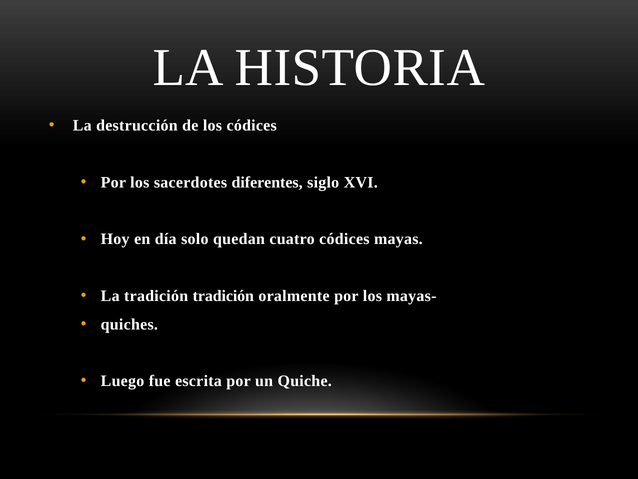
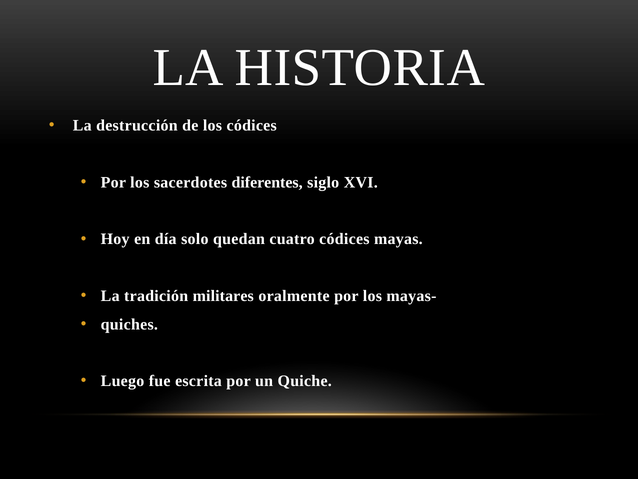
tradición tradición: tradición -> militares (223, 296)
